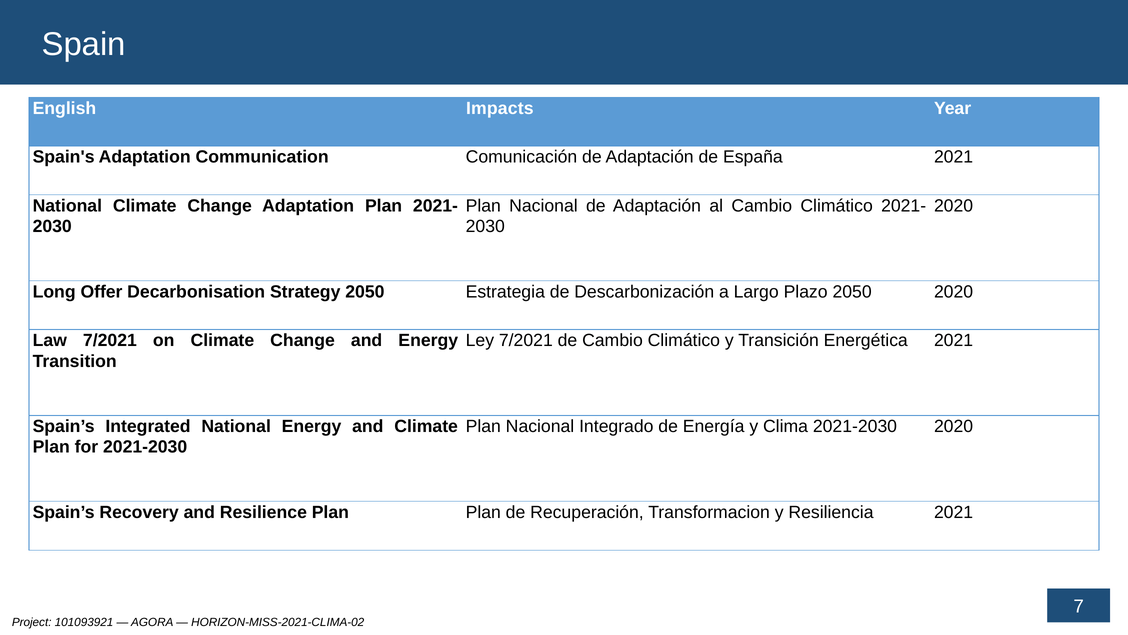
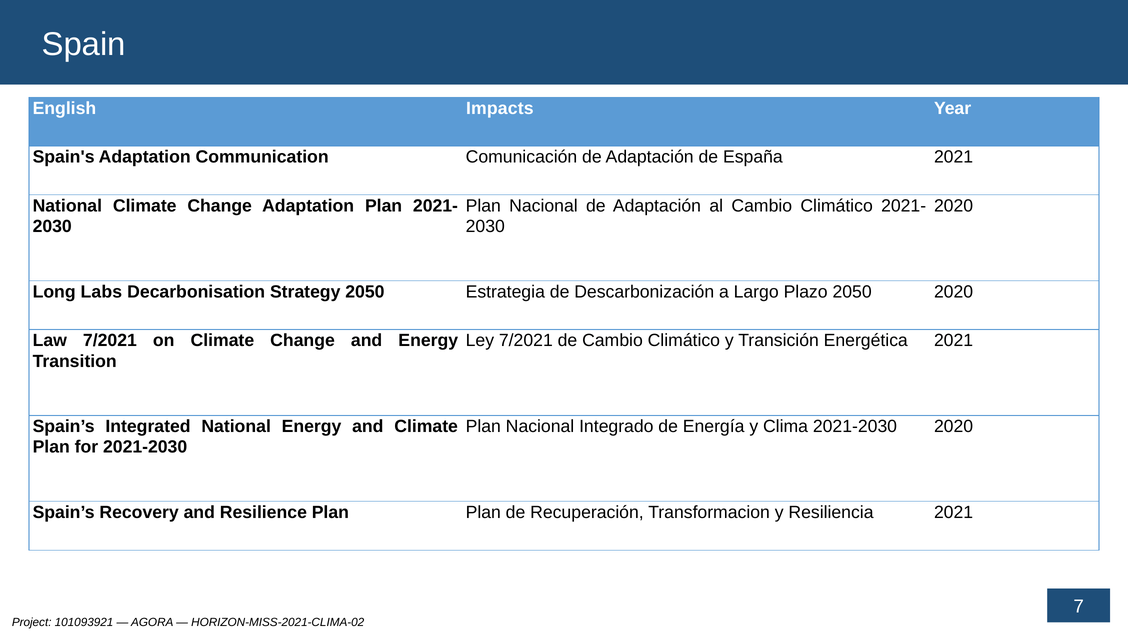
Offer: Offer -> Labs (101, 292)
